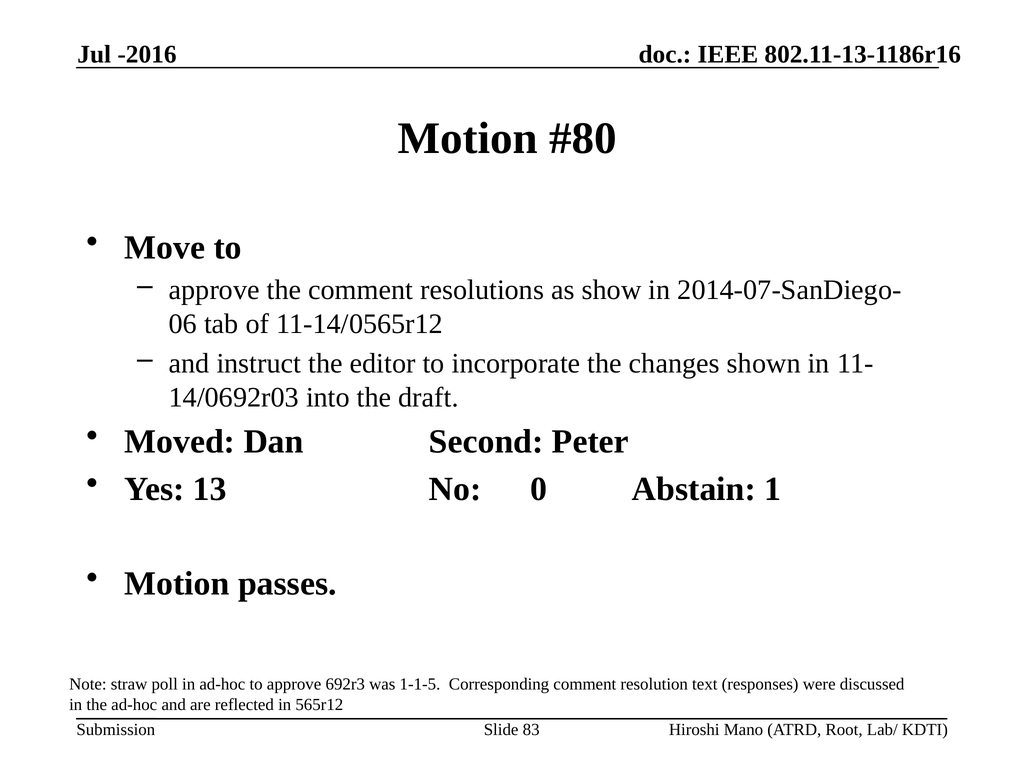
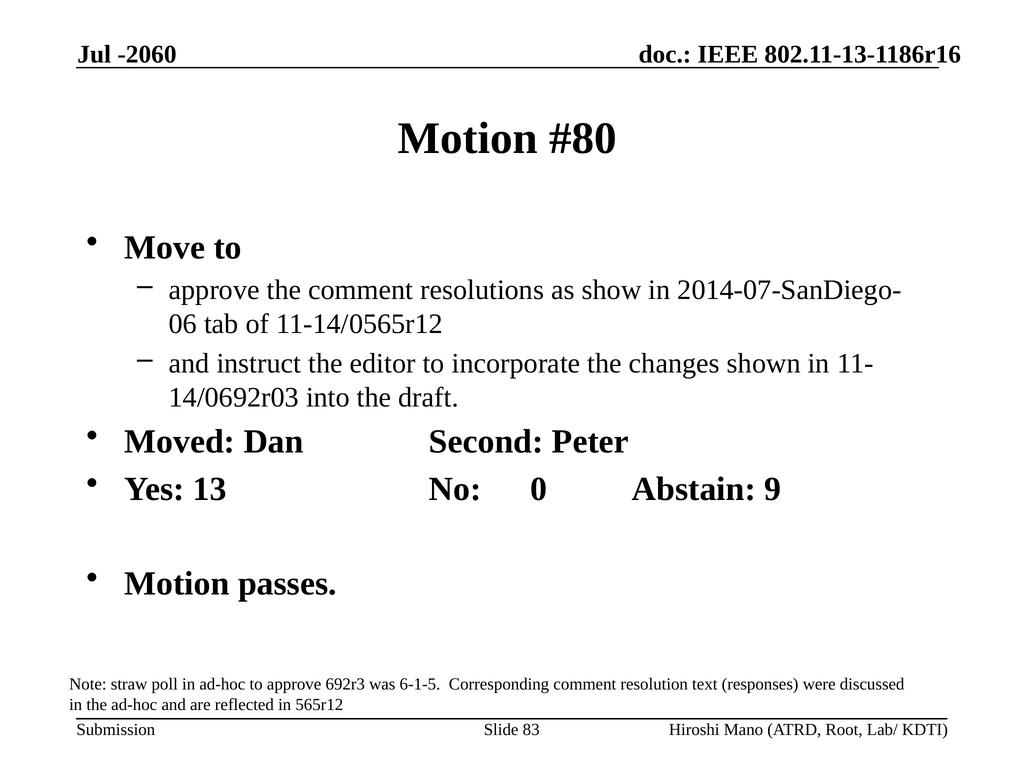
-2016: -2016 -> -2060 (147, 54)
1: 1 -> 9 (773, 489)
1-1-5: 1-1-5 -> 6-1-5 (420, 685)
